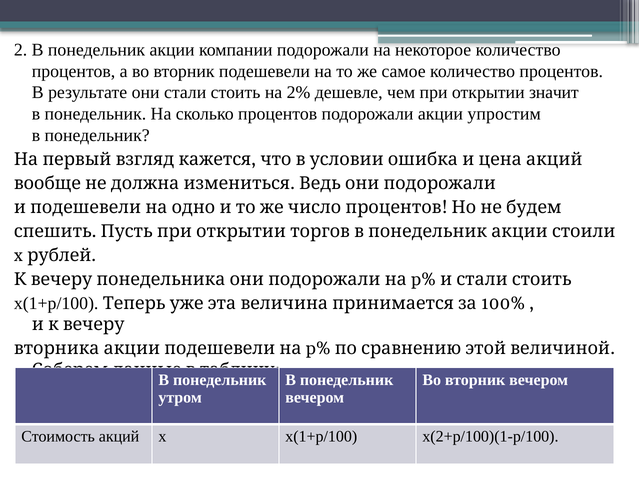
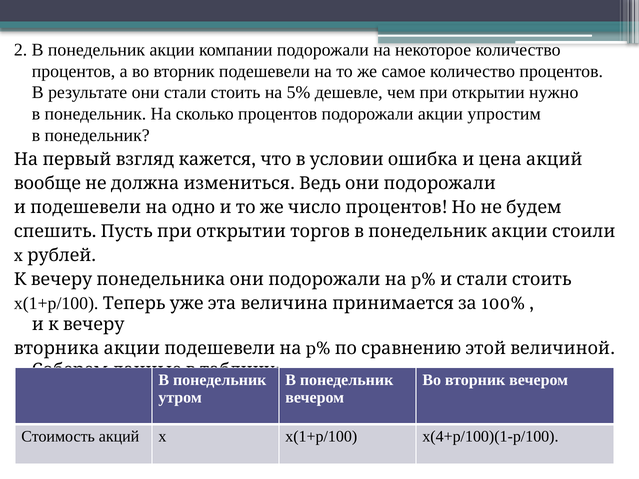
2%: 2% -> 5% (299, 93)
значит: значит -> нужно (554, 93)
x(2+p/100)(1-p/100: x(2+p/100)(1-p/100 -> x(4+p/100)(1-p/100 (490, 437)
